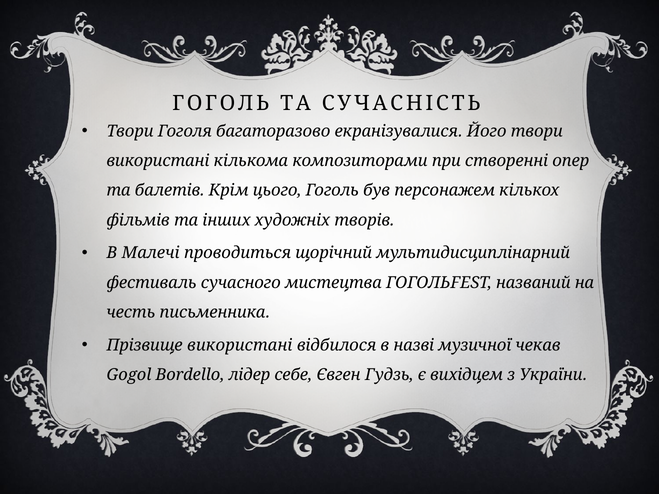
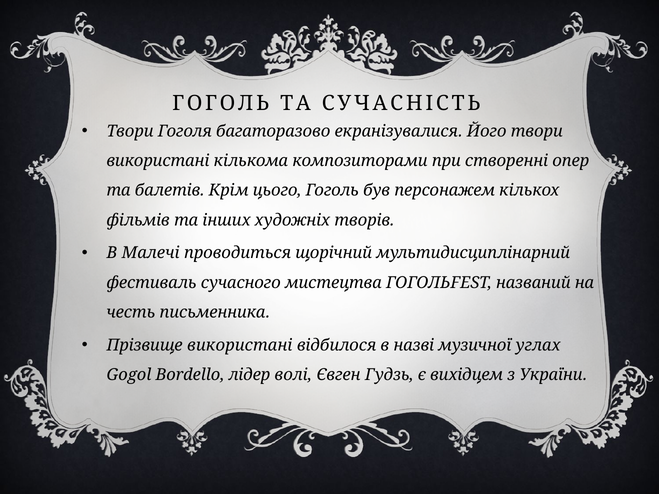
чекав: чекав -> углах (538, 345)
себе: себе -> волі (293, 375)
